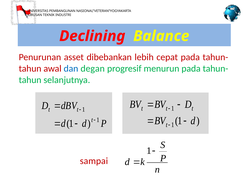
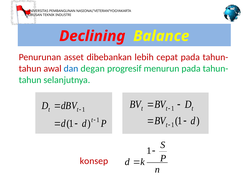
sampai: sampai -> konsep (94, 161)
